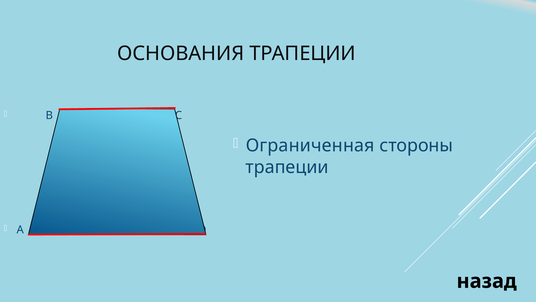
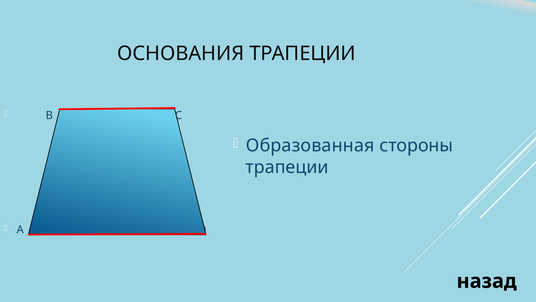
Ограниченная: Ограниченная -> Образованная (310, 145)
